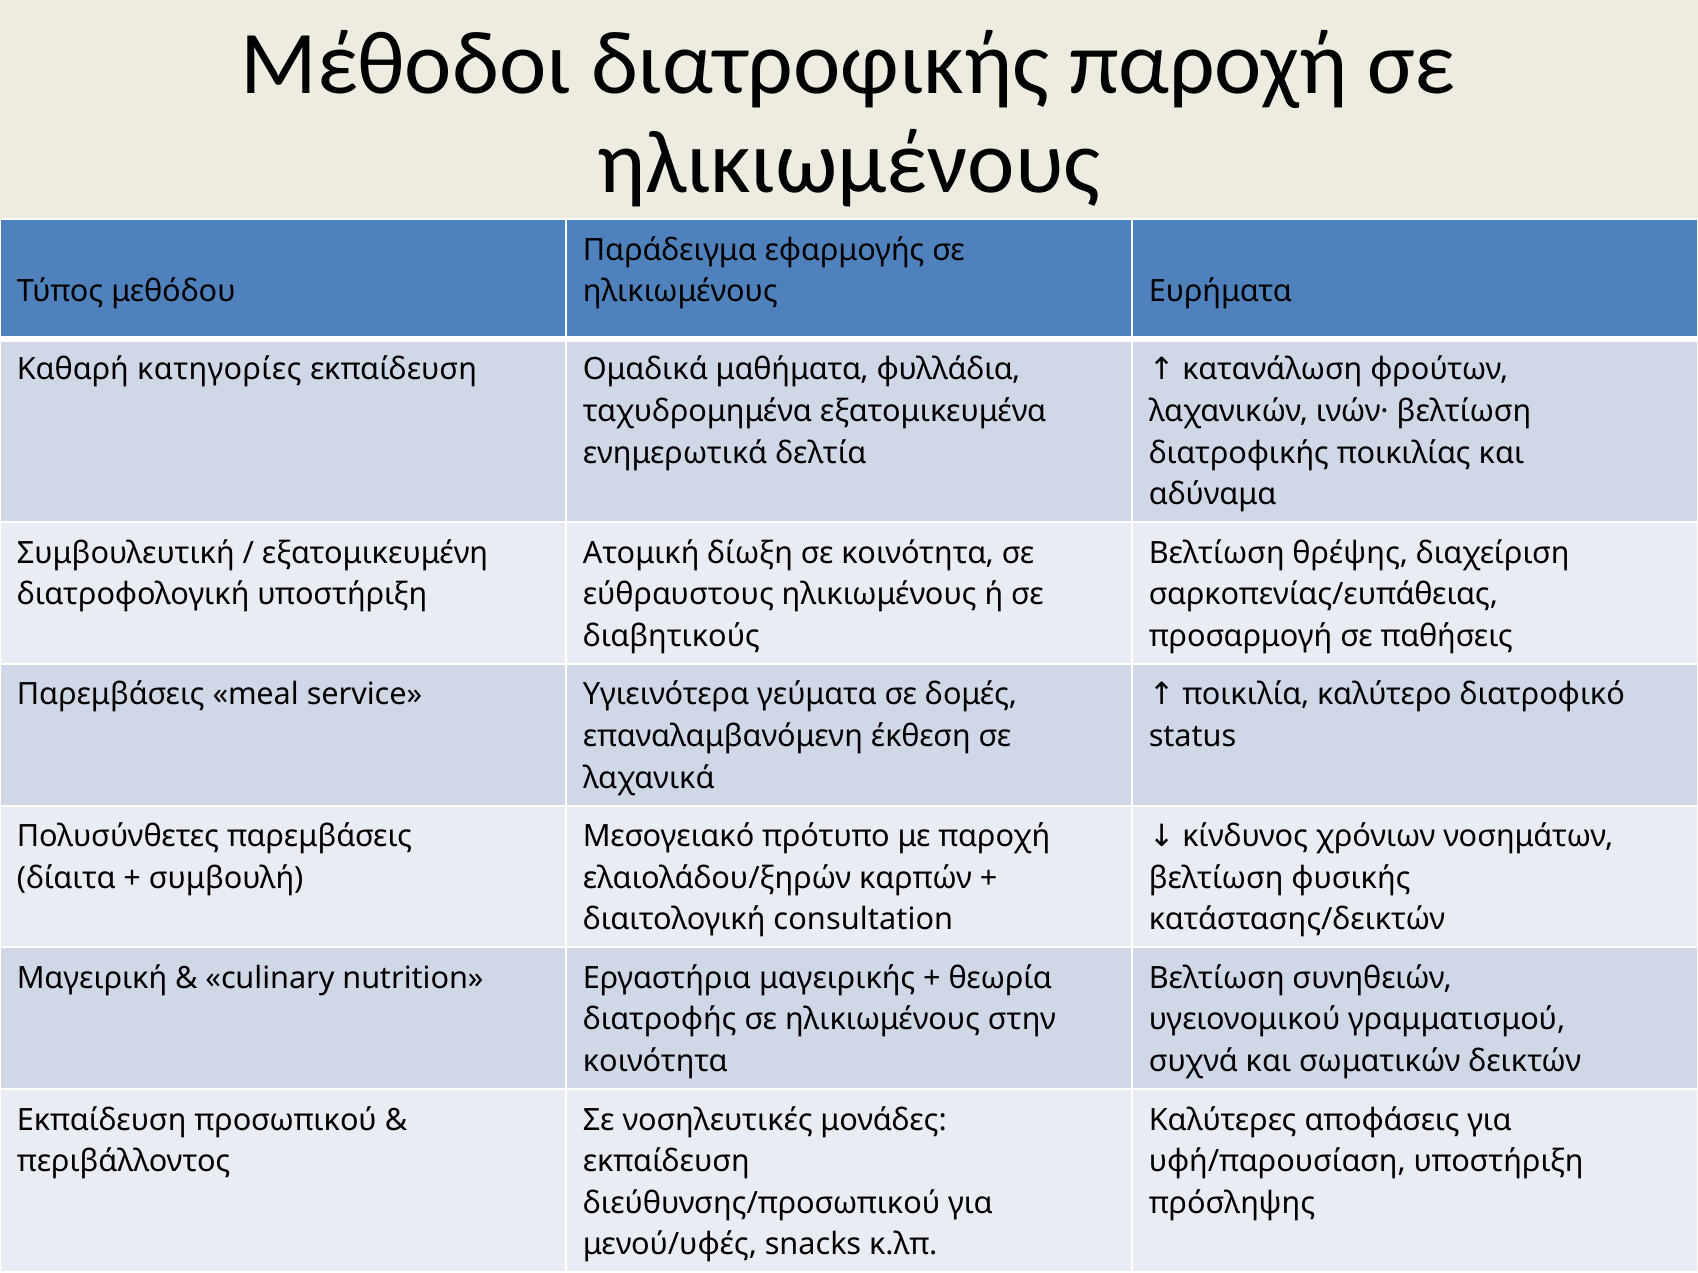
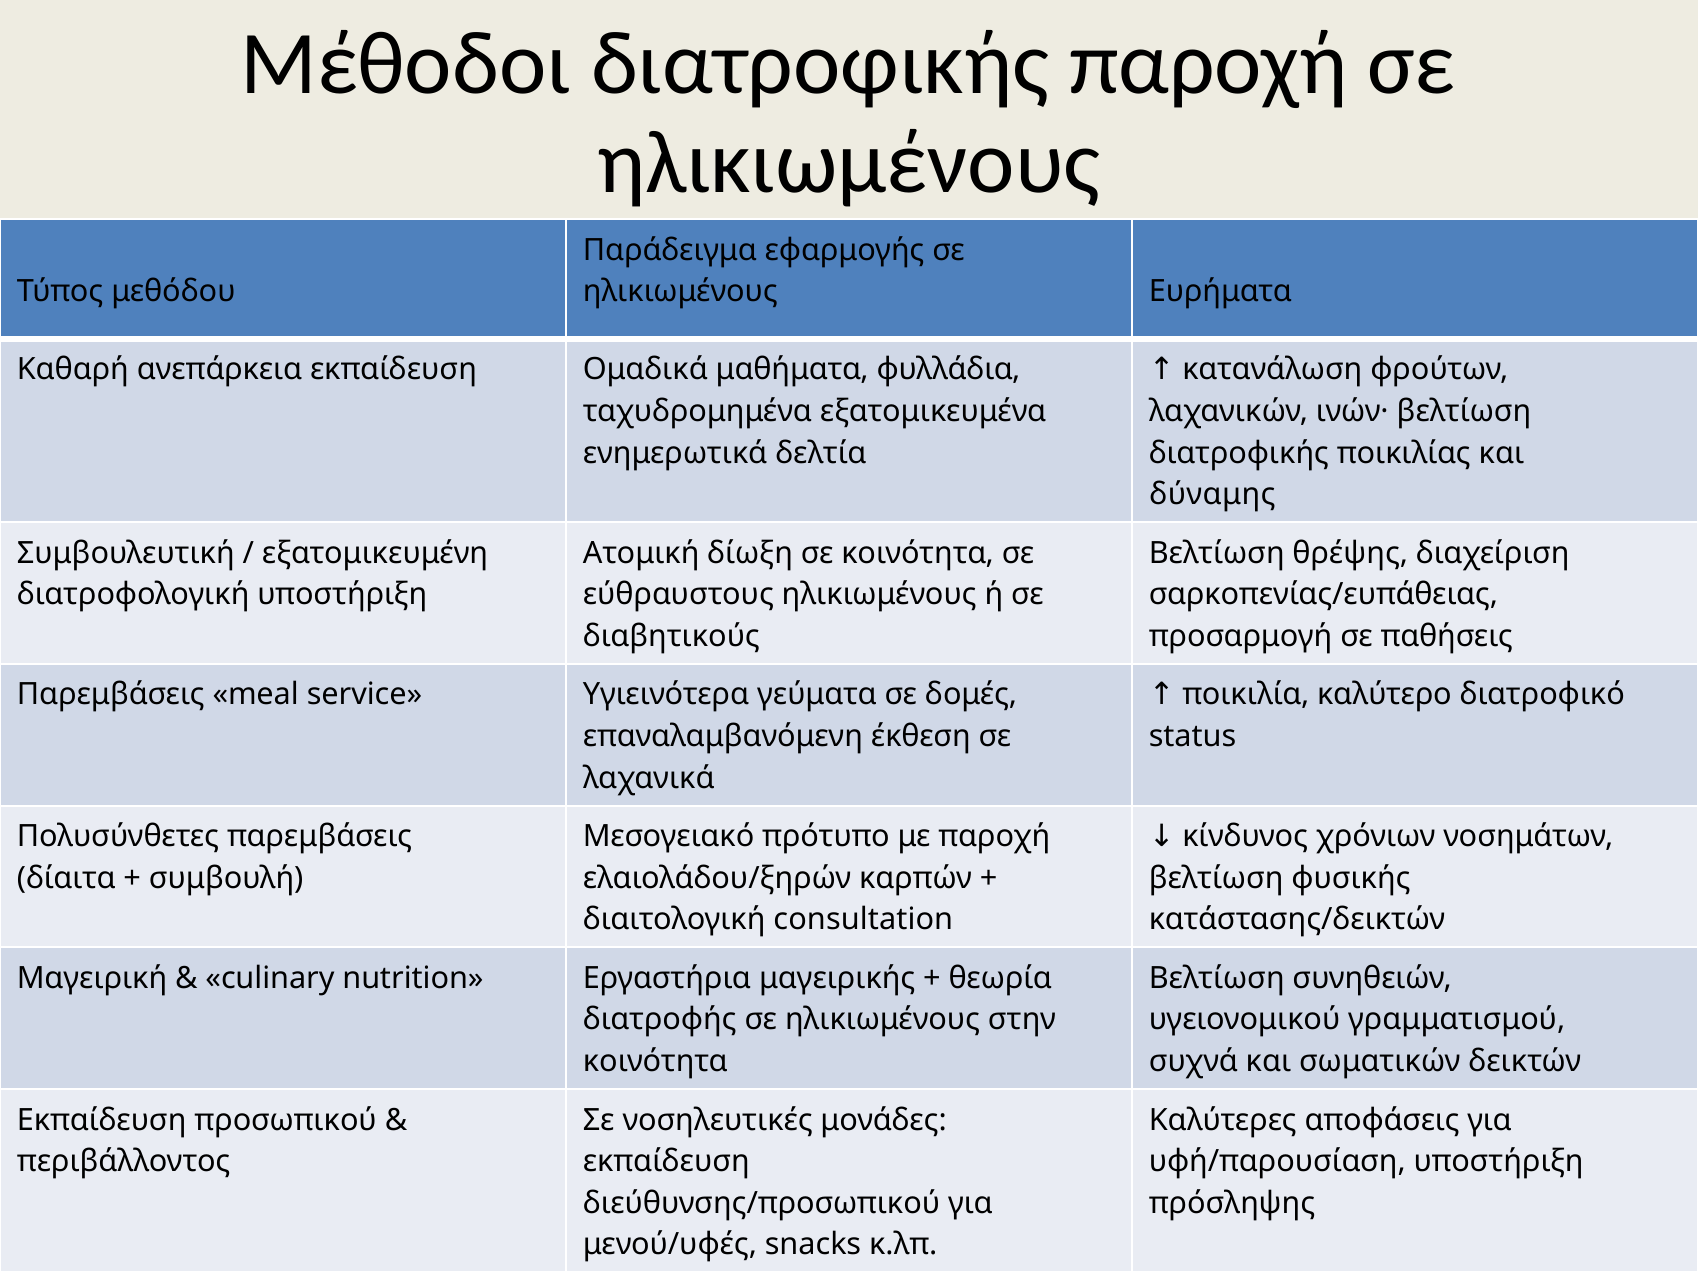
κατηγορίες: κατηγορίες -> ανεπάρκεια (220, 370)
αδύναμα: αδύναμα -> δύναμης (1212, 495)
